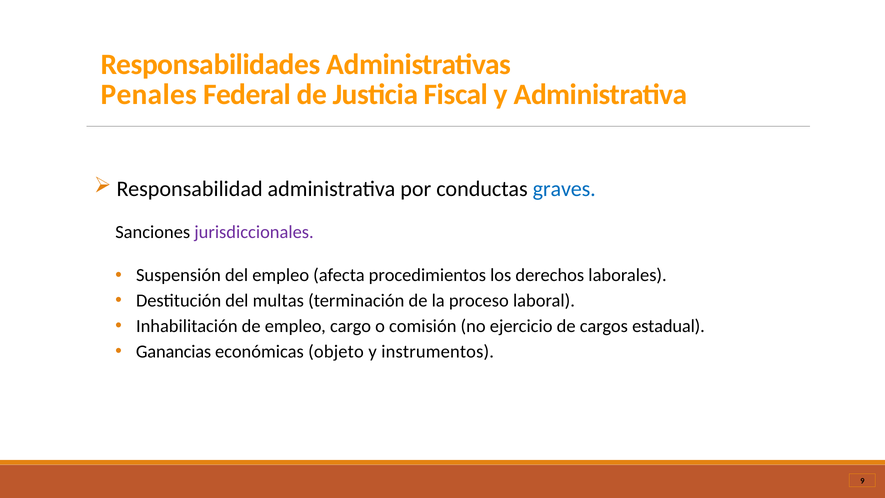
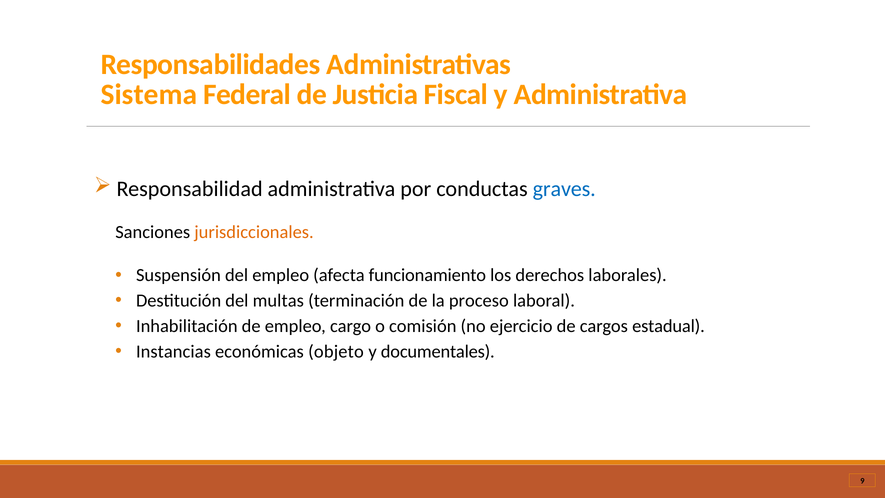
Penales: Penales -> Sistema (149, 95)
jurisdiccionales colour: purple -> orange (254, 232)
procedimientos: procedimientos -> funcionamiento (427, 275)
Ganancias: Ganancias -> Instancias (173, 351)
instrumentos: instrumentos -> documentales (438, 351)
